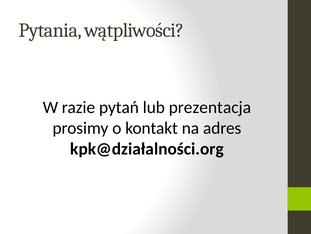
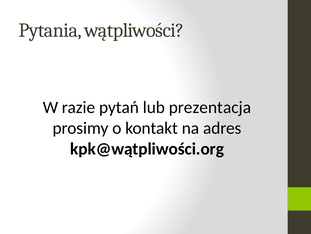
kpk@działalności.org: kpk@działalności.org -> kpk@wątpliwości.org (147, 148)
